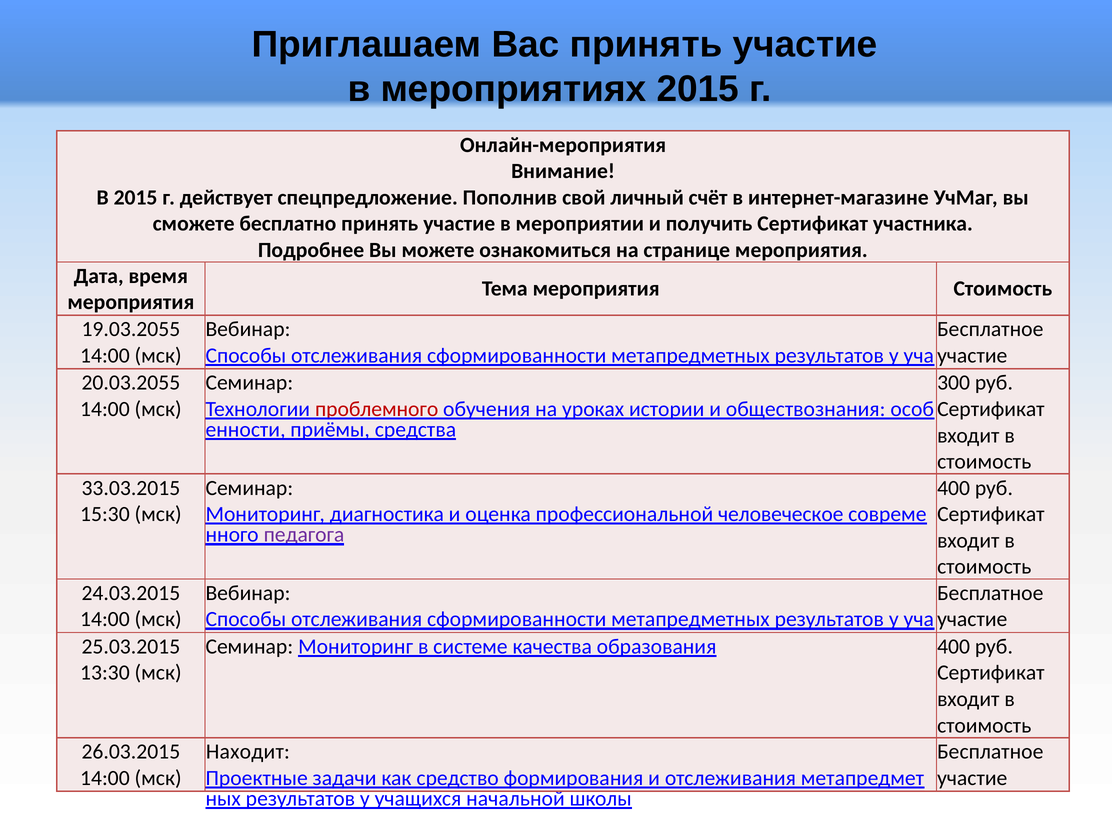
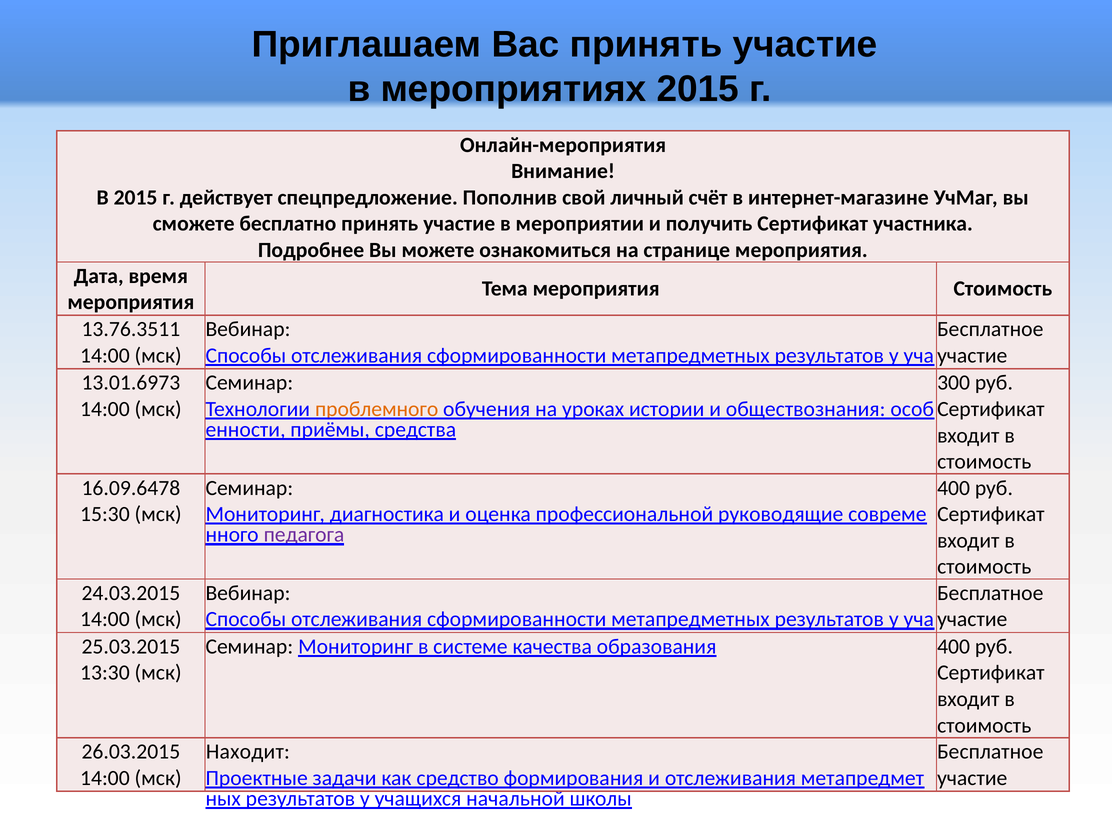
19.03.2055: 19.03.2055 -> 13.76.3511 (131, 329)
20.03.2055: 20.03.2055 -> 13.01.6973 (131, 383)
проблемного colour: red -> orange (377, 409)
33.03.2015: 33.03.2015 -> 16.09.6478 (131, 488)
человеческое: человеческое -> руководящие (781, 514)
